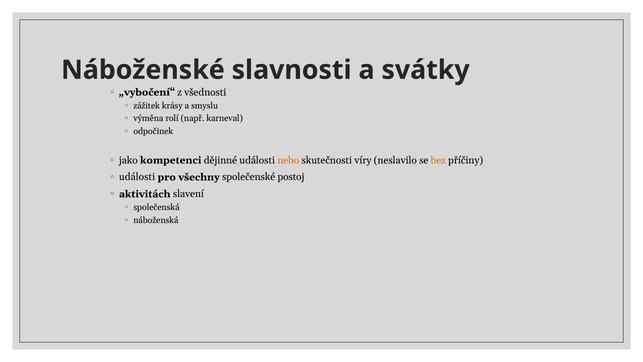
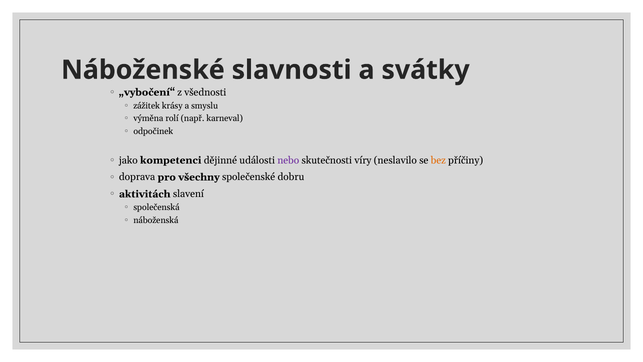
nebo colour: orange -> purple (288, 160)
události: události -> doprava (137, 177)
postoj: postoj -> dobru (291, 177)
